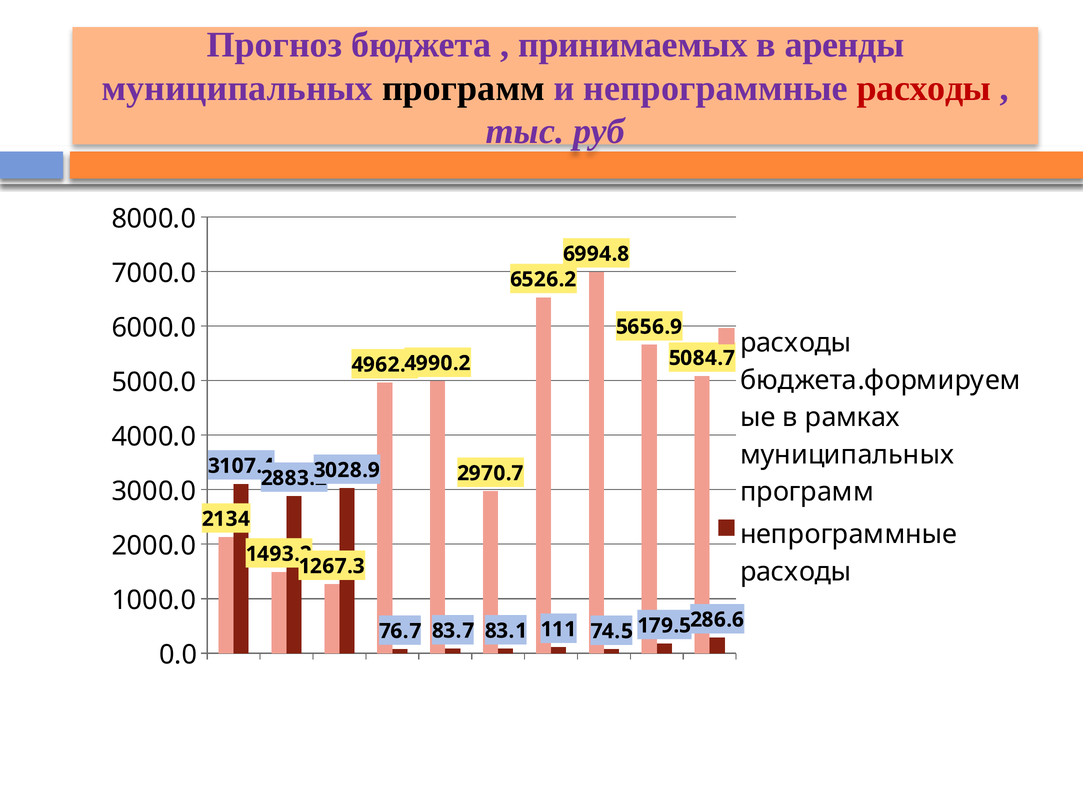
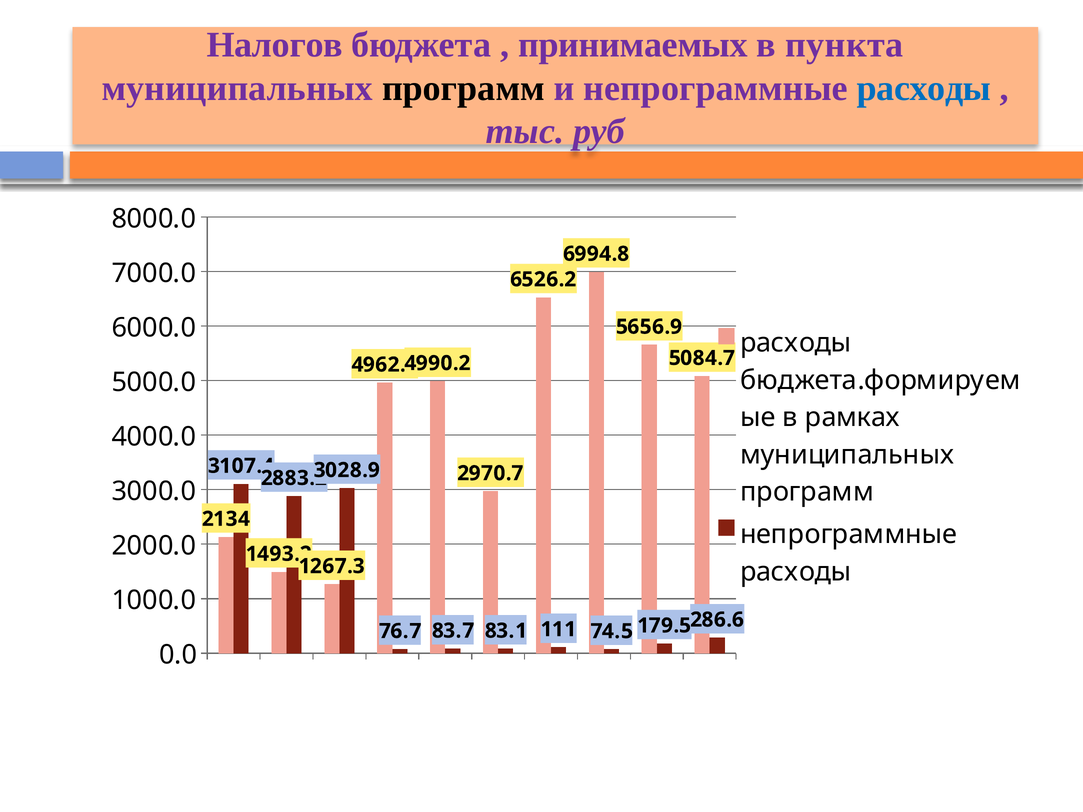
Прогноз: Прогноз -> Налогов (275, 45)
аренды: аренды -> пункта (844, 45)
расходы colour: red -> blue (924, 88)
